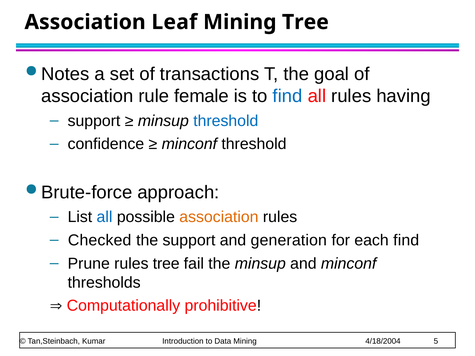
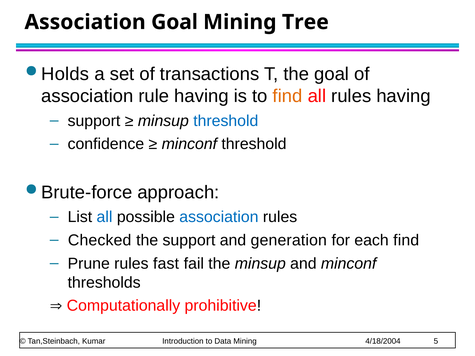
Association Leaf: Leaf -> Goal (175, 22)
Notes: Notes -> Holds (65, 74)
rule female: female -> having (201, 96)
find colour: blue -> orange (287, 96)
association colour: orange -> blue (219, 217)
rules tree: tree -> fast (166, 264)
